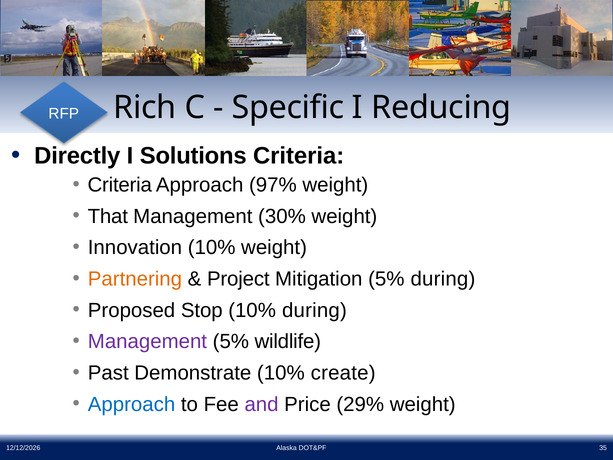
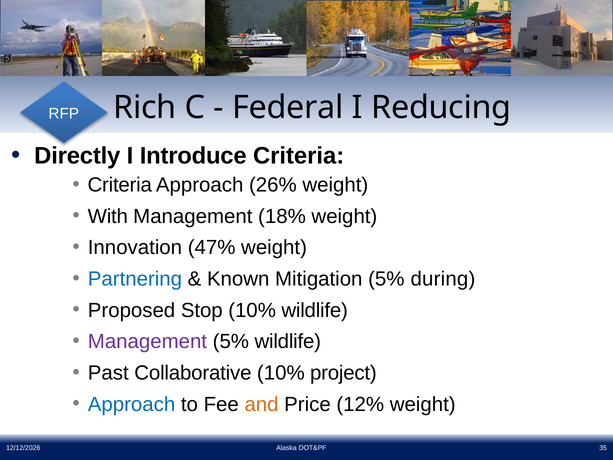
Specific: Specific -> Federal (288, 107)
Solutions: Solutions -> Introduce (193, 156)
97%: 97% -> 26% (273, 185)
That: That -> With (108, 216)
30%: 30% -> 18% (282, 216)
Innovation 10%: 10% -> 47% (212, 248)
Partnering colour: orange -> blue (135, 279)
Project: Project -> Known (238, 279)
10% during: during -> wildlife (315, 310)
Demonstrate: Demonstrate -> Collaborative (193, 373)
create: create -> project (343, 373)
and colour: purple -> orange (262, 404)
29%: 29% -> 12% (360, 404)
